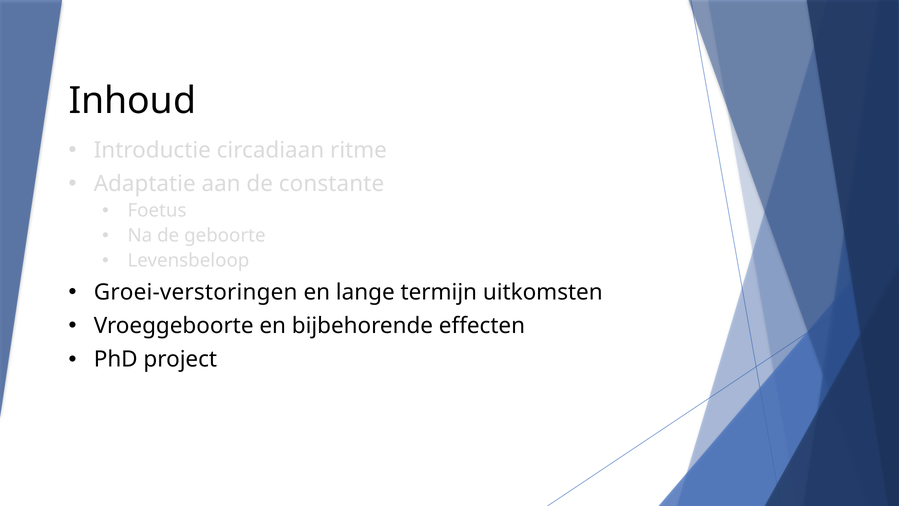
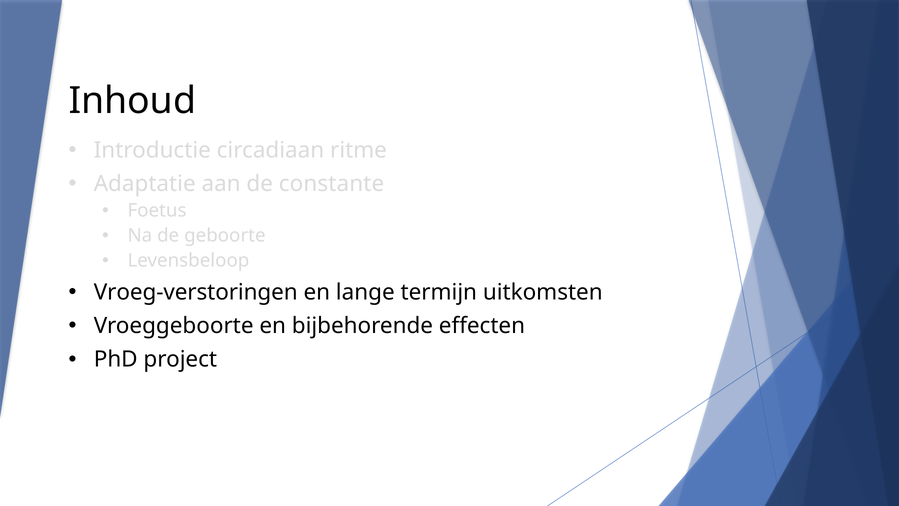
Groei-verstoringen: Groei-verstoringen -> Vroeg-verstoringen (196, 292)
